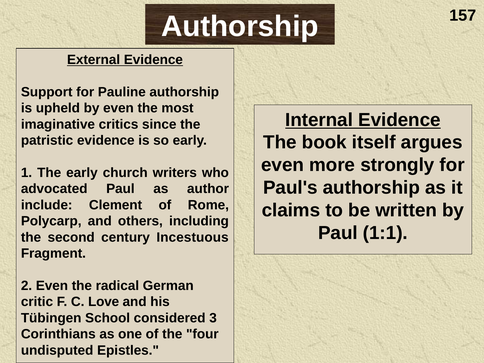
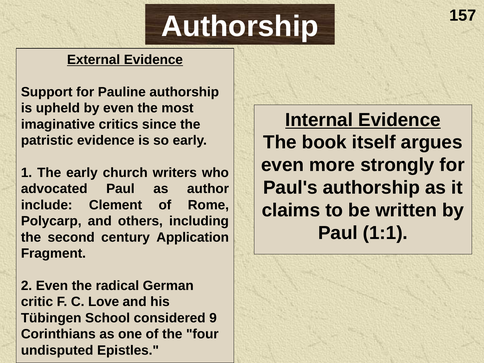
Incestuous: Incestuous -> Application (193, 237)
3: 3 -> 9 (213, 318)
